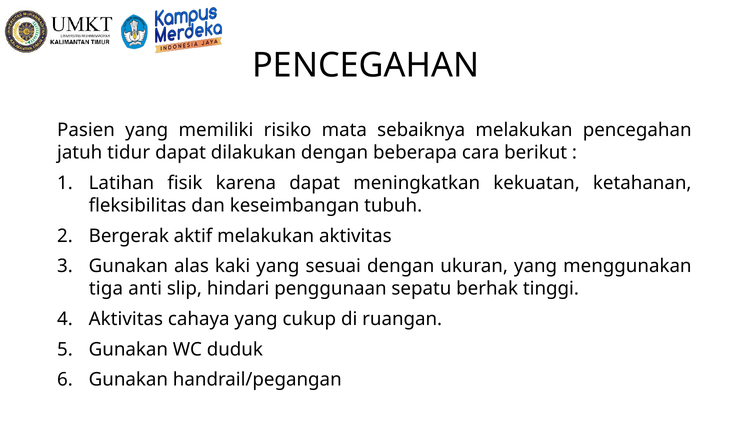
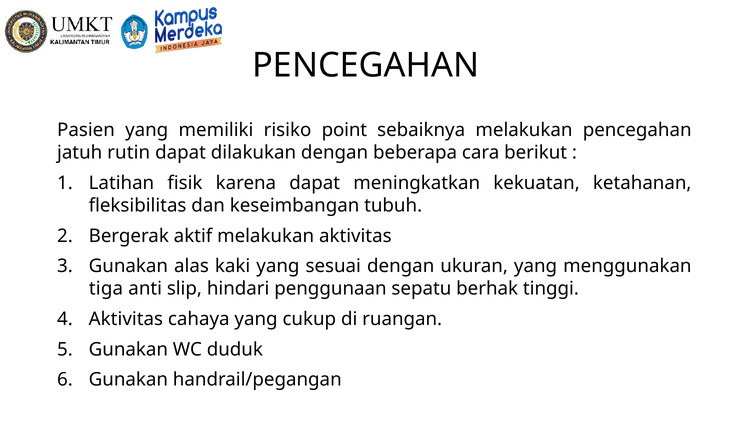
mata: mata -> point (344, 130)
tidur: tidur -> rutin (129, 152)
